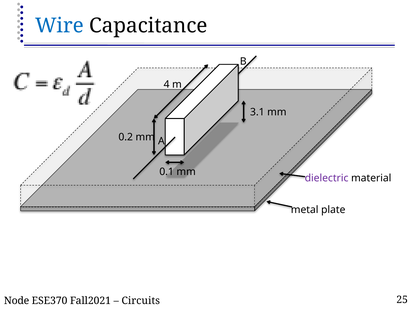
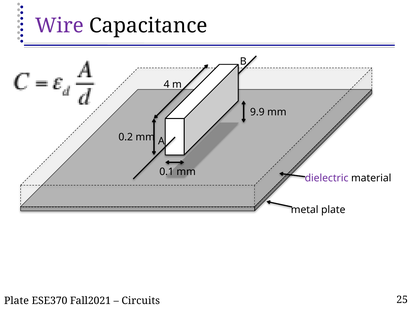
Wire colour: blue -> purple (59, 26)
3.1: 3.1 -> 9.9 (257, 112)
Node: Node -> Plate (16, 301)
